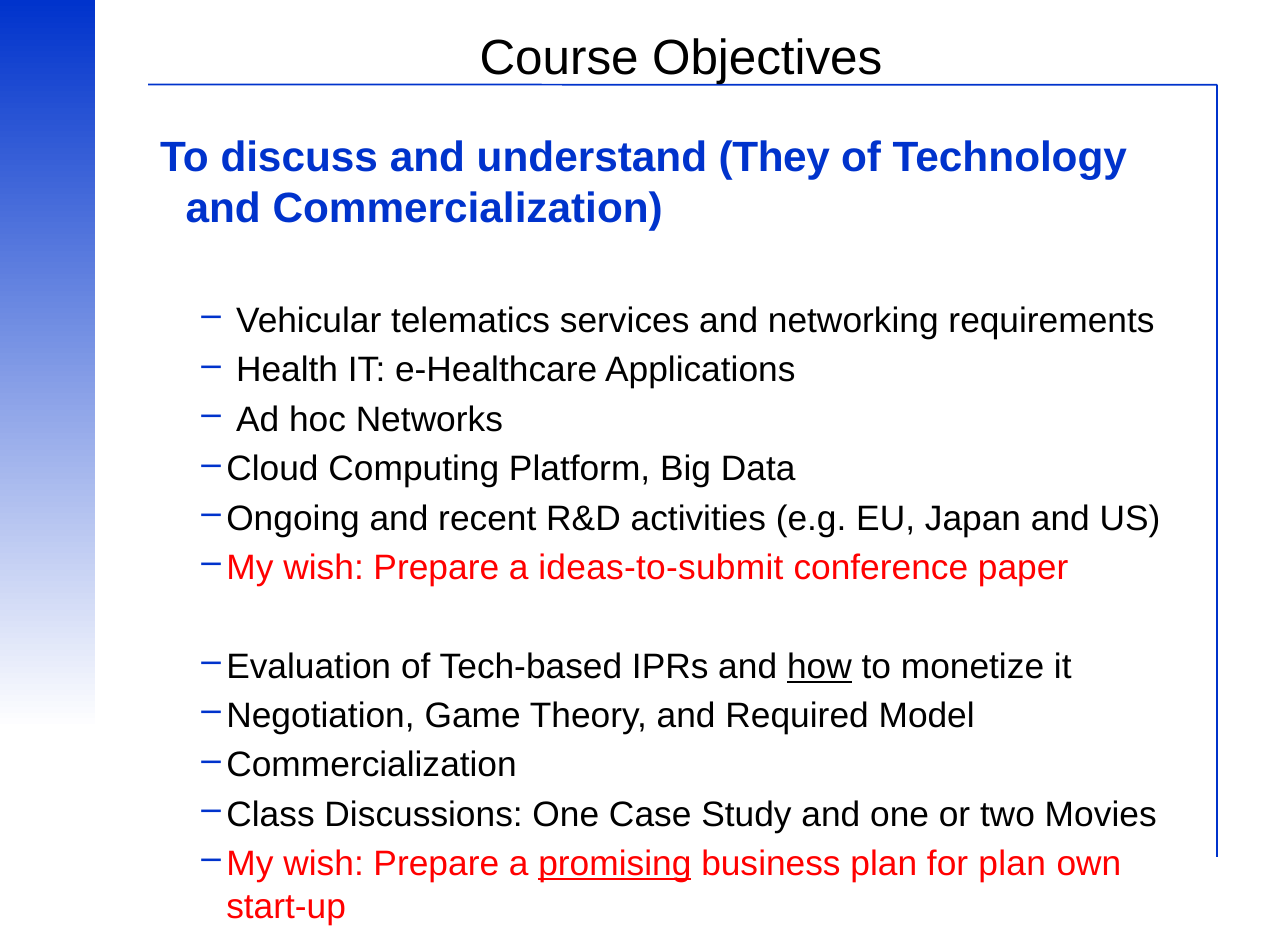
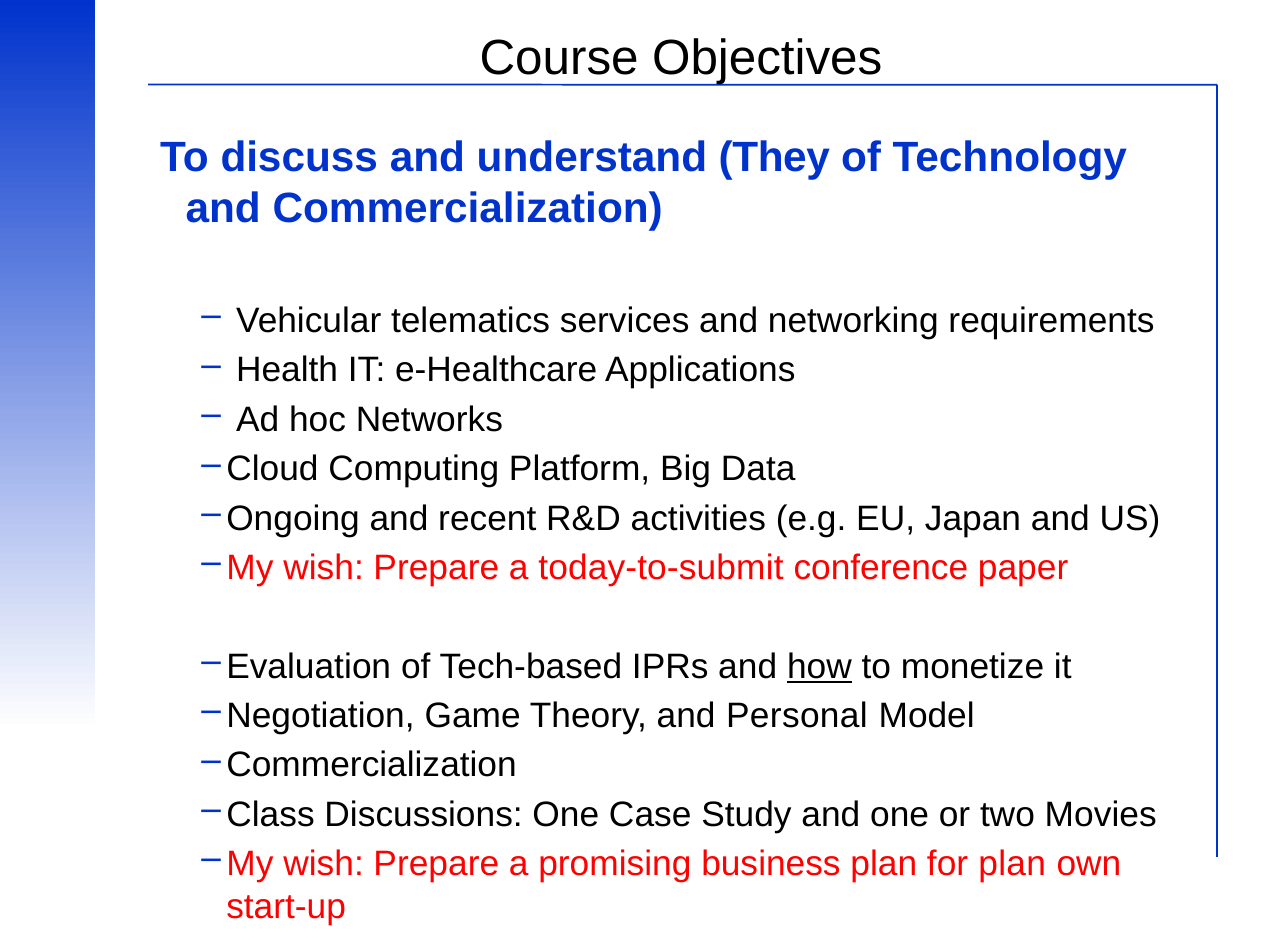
ideas-to-submit: ideas-to-submit -> today-to-submit (661, 568)
Required: Required -> Personal (797, 716)
promising underline: present -> none (615, 865)
